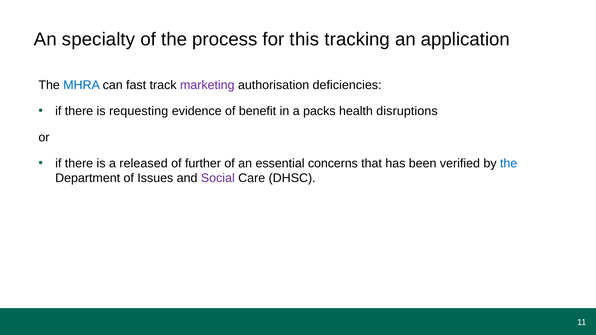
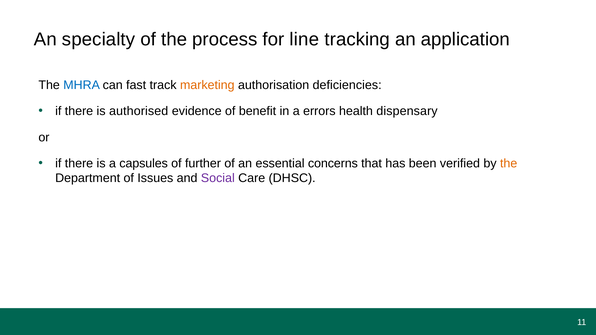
this: this -> line (304, 39)
marketing colour: purple -> orange (207, 85)
requesting: requesting -> authorised (139, 111)
packs: packs -> errors (319, 111)
disruptions: disruptions -> dispensary (407, 111)
released: released -> capsules (144, 163)
the colour: blue -> orange (509, 163)
